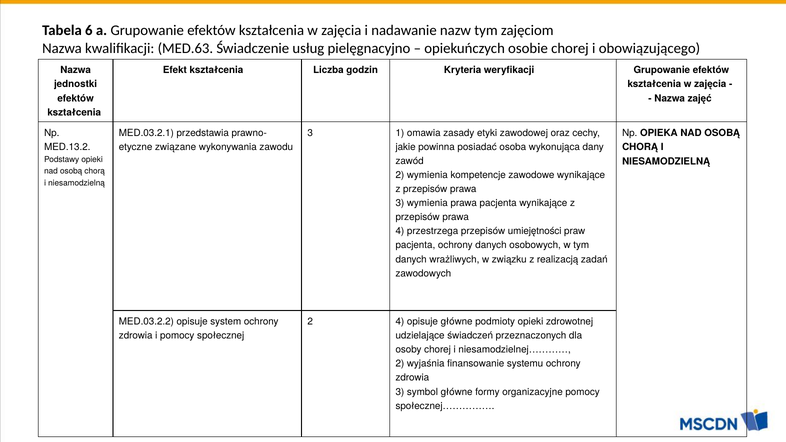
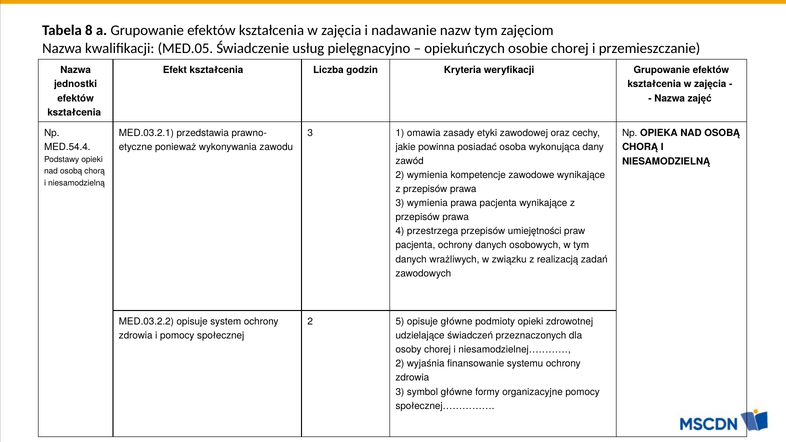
6: 6 -> 8 (89, 31)
MED.63: MED.63 -> MED.05 (185, 48)
obowiązującego: obowiązującego -> przemieszczanie (650, 48)
MED.13.2: MED.13.2 -> MED.54.4 (67, 147)
związane: związane -> ponieważ (176, 147)
2 4: 4 -> 5 (400, 322)
